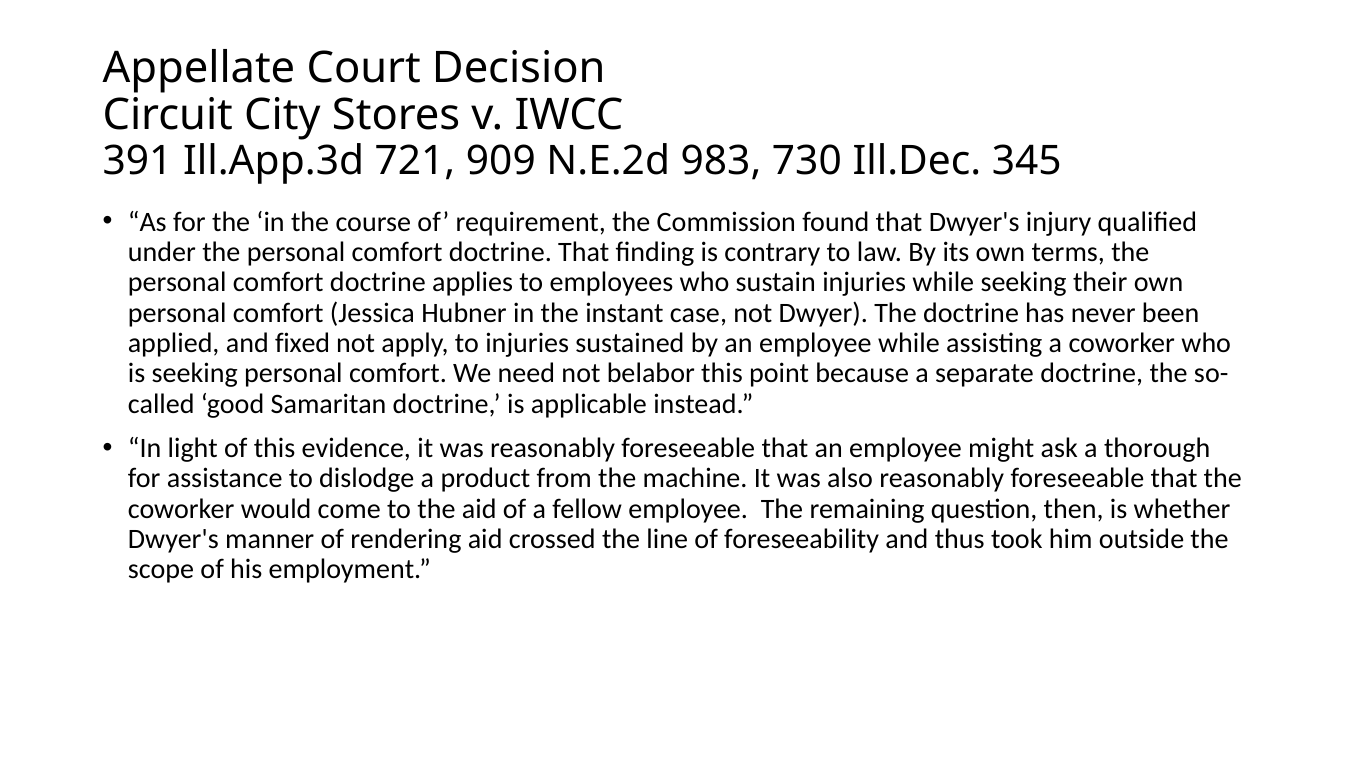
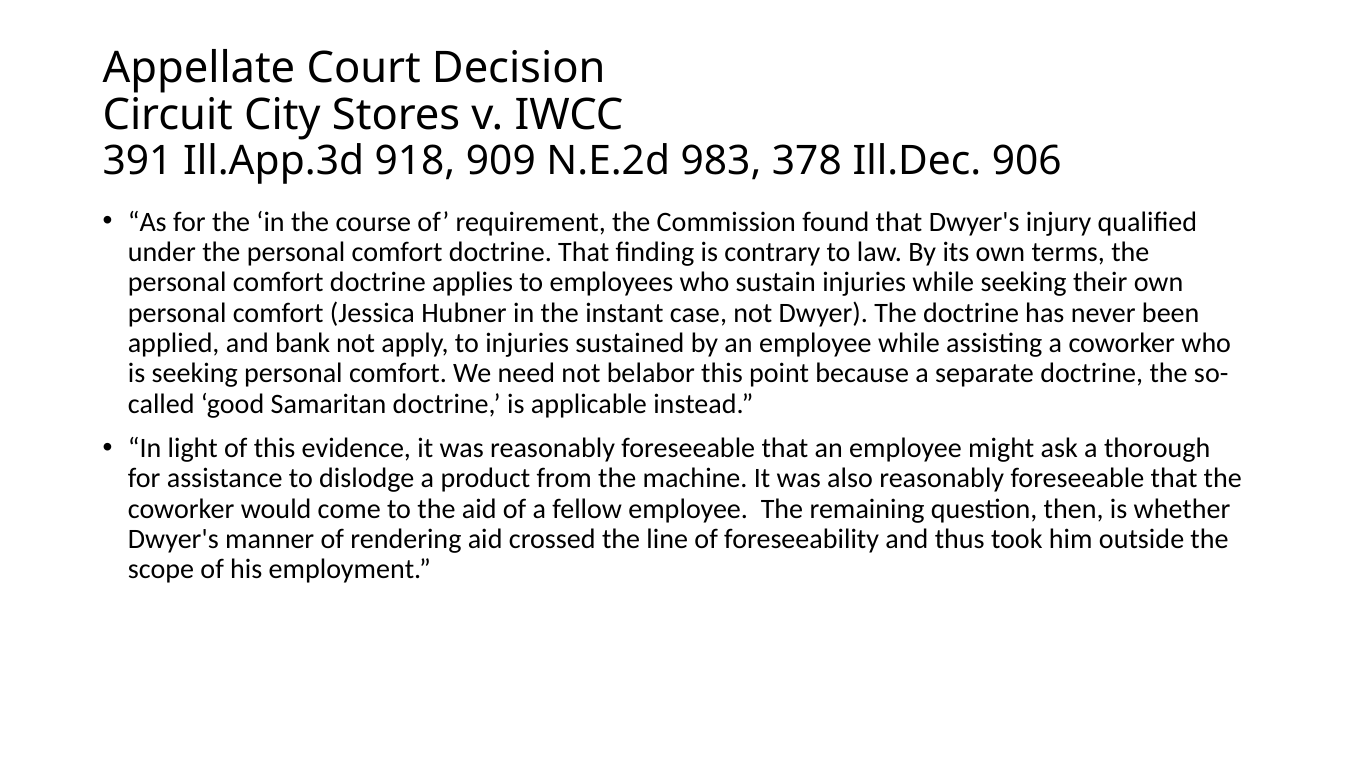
721: 721 -> 918 (415, 161)
730: 730 -> 378 (807, 161)
345: 345 -> 906 (1027, 161)
fixed: fixed -> bank (303, 343)
